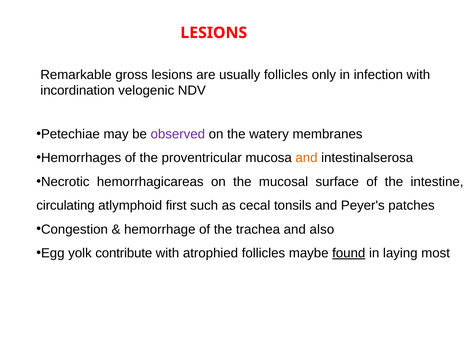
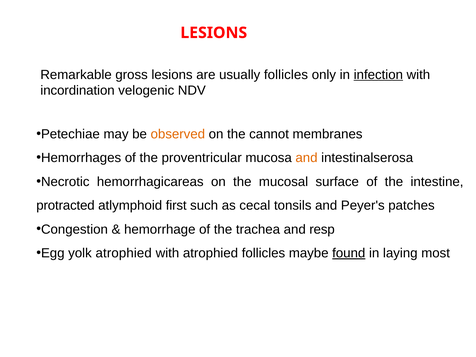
infection underline: none -> present (378, 75)
observed colour: purple -> orange (178, 134)
watery: watery -> cannot (269, 134)
circulating: circulating -> protracted (66, 206)
also: also -> resp (322, 229)
yolk contribute: contribute -> atrophied (124, 253)
